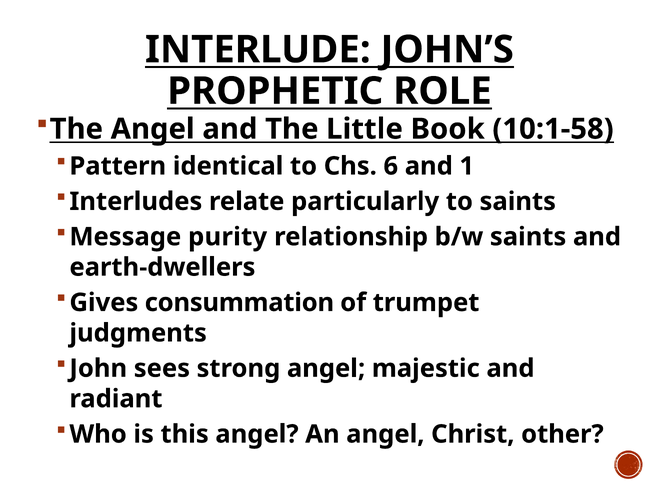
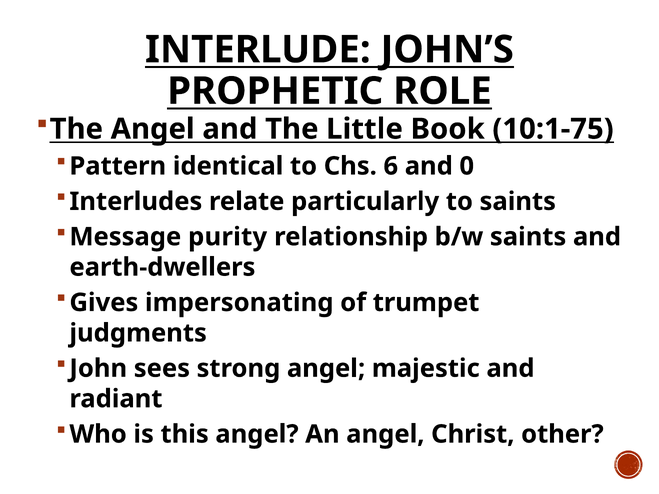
10:1-58: 10:1-58 -> 10:1-75 (553, 129)
1: 1 -> 0 (467, 166)
consummation: consummation -> impersonating (239, 303)
